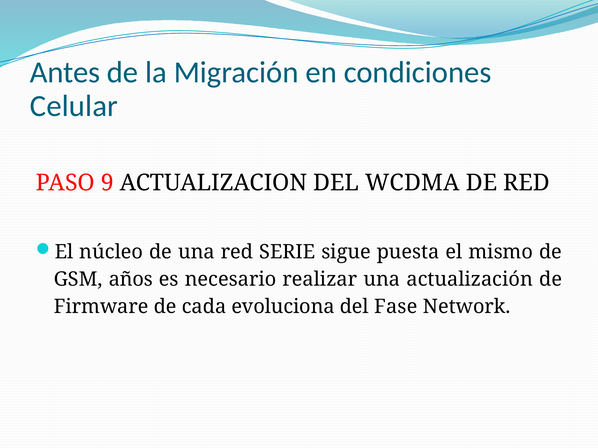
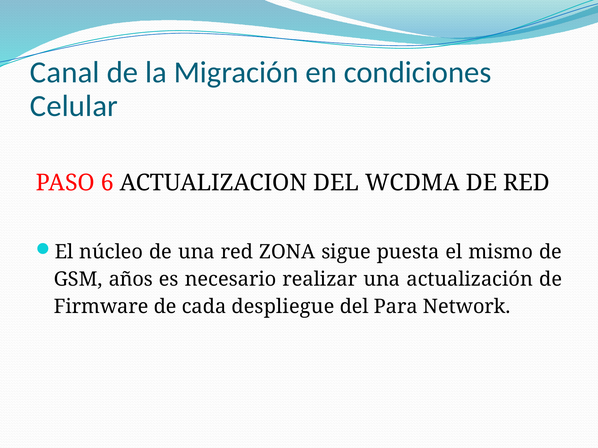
Antes: Antes -> Canal (65, 72)
9: 9 -> 6 (107, 183)
SERIE: SERIE -> ZONA (287, 252)
evoluciona: evoluciona -> despliegue (283, 307)
Fase: Fase -> Para (396, 307)
